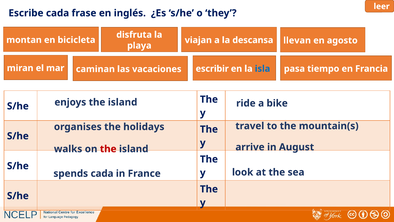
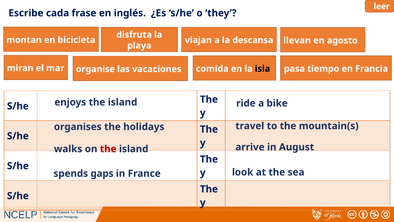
escribir: escribir -> comida (212, 69)
isla colour: blue -> black (262, 69)
caminan: caminan -> organise (95, 69)
spends cada: cada -> gaps (102, 173)
